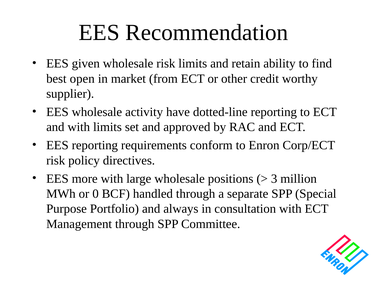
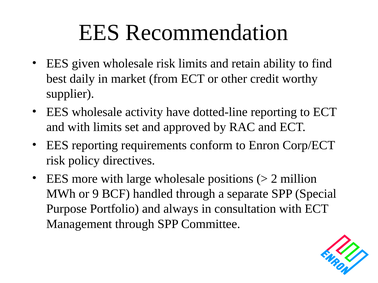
open: open -> daily (82, 79)
3: 3 -> 2 (274, 179)
0: 0 -> 9 (96, 194)
